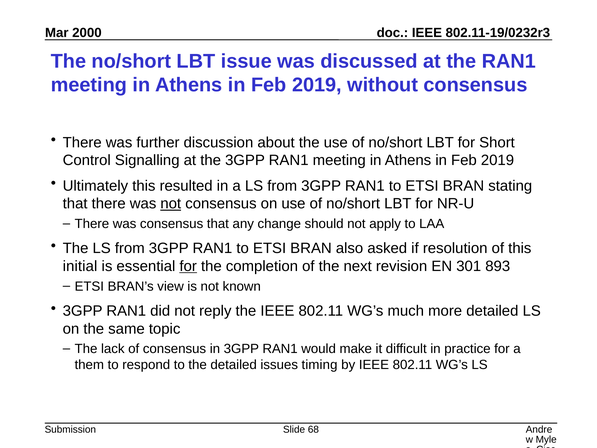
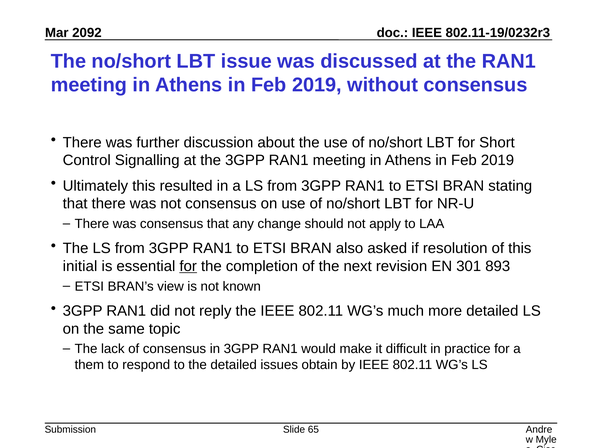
2000: 2000 -> 2092 (87, 33)
not underline: present -> none (171, 204)
timing: timing -> obtain (320, 365)
68: 68 -> 65 (313, 429)
